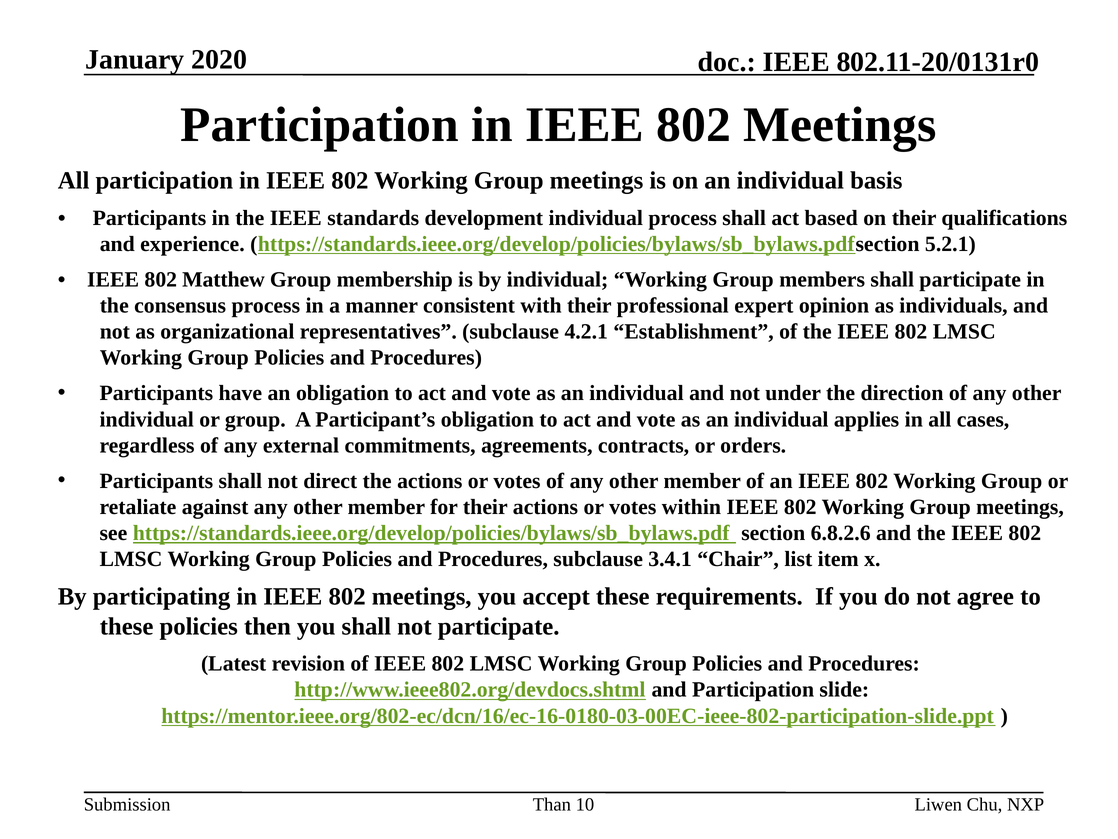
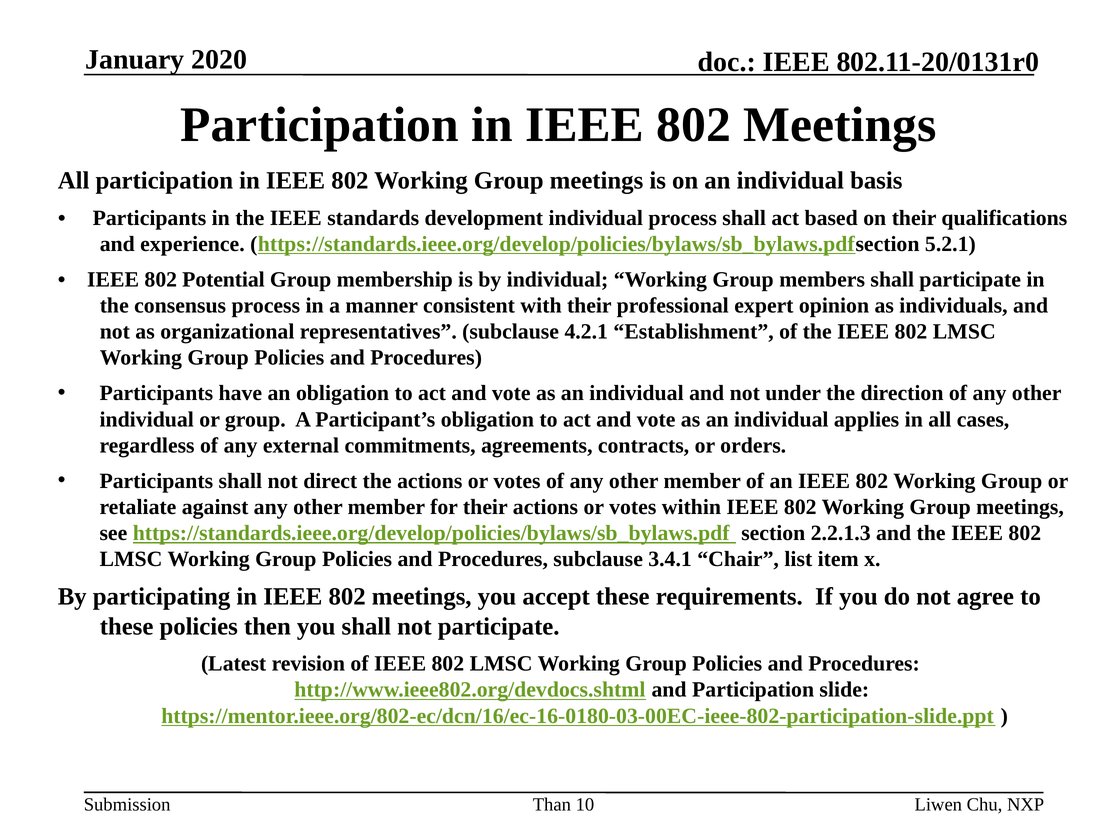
Matthew: Matthew -> Potential (223, 279)
6.8.2.6: 6.8.2.6 -> 2.2.1.3 (841, 533)
